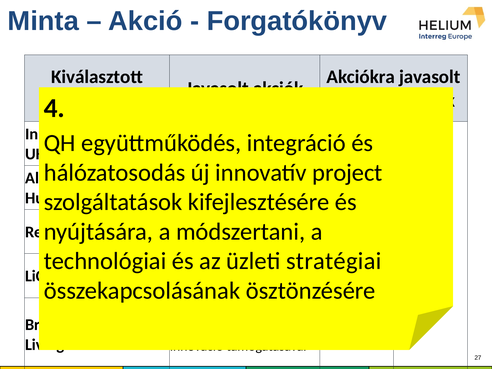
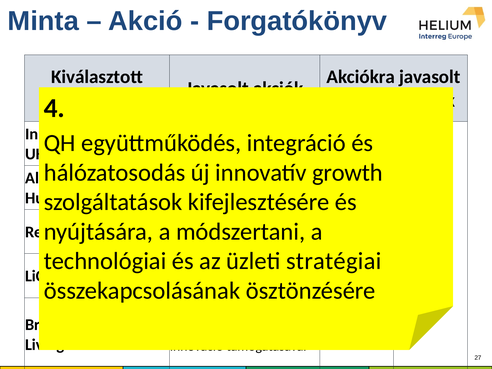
project: project -> growth (347, 173)
